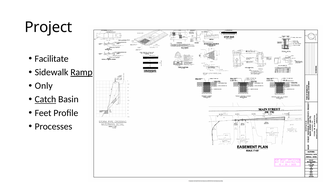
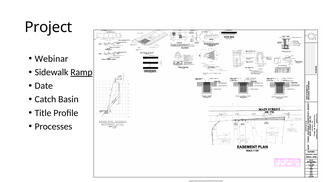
Facilitate: Facilitate -> Webinar (51, 59)
Only: Only -> Date (44, 86)
Catch underline: present -> none (45, 99)
Feet: Feet -> Title (43, 113)
